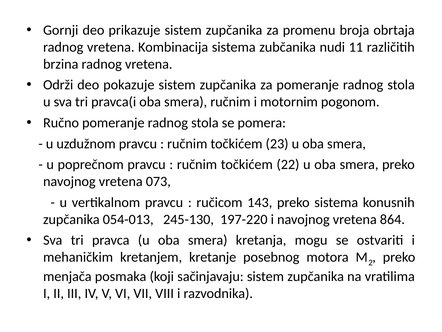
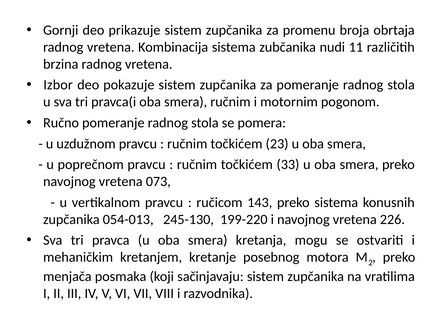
Održi: Održi -> Izbor (58, 85)
22: 22 -> 33 (288, 164)
197-220: 197-220 -> 199-220 (244, 219)
864: 864 -> 226 (392, 219)
